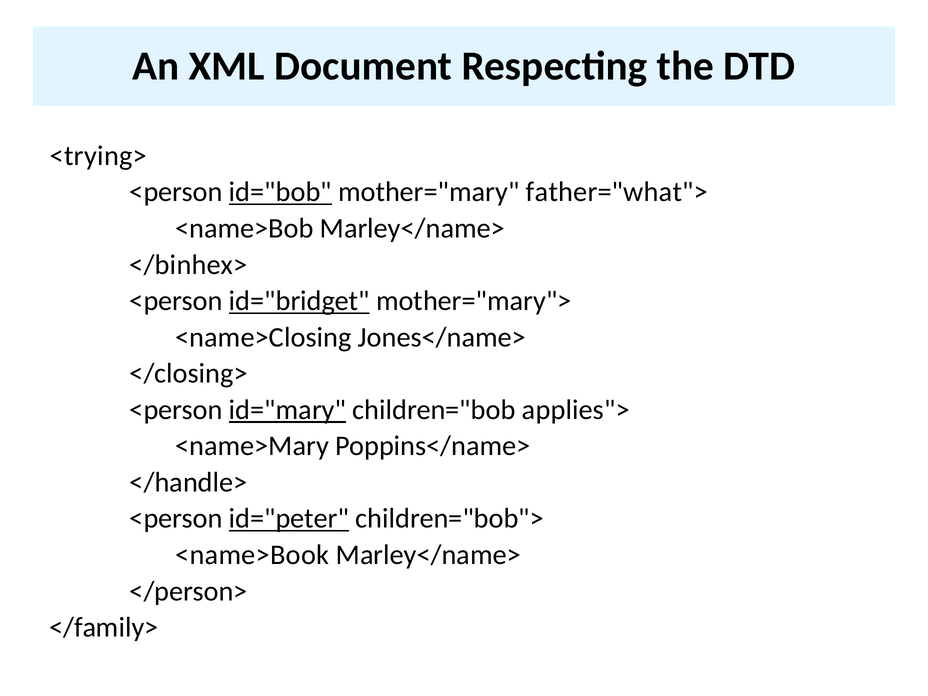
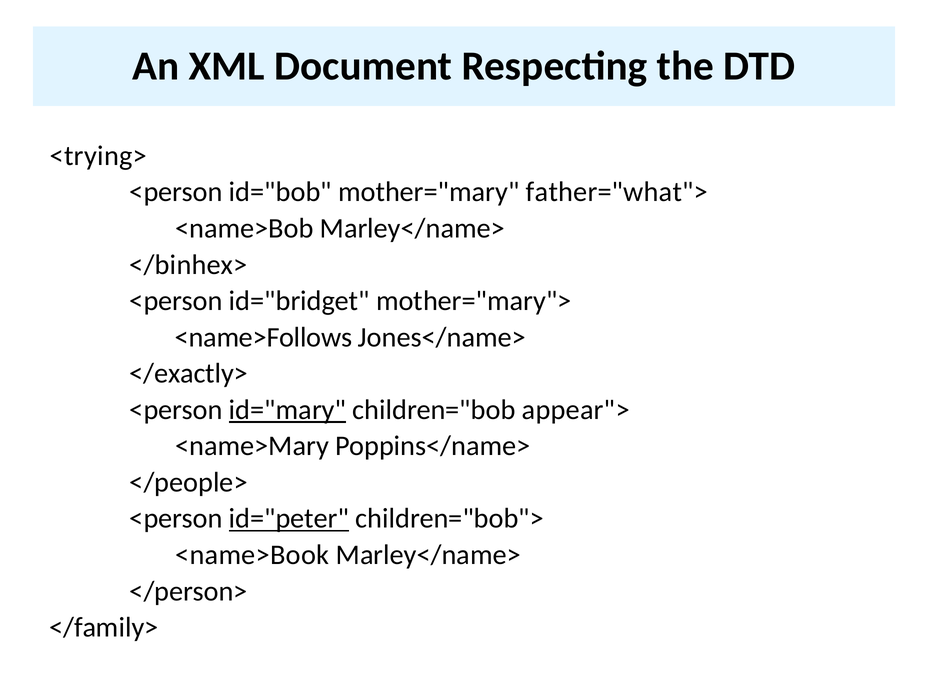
id="bob underline: present -> none (280, 192)
id="bridget underline: present -> none (299, 301)
<name>Closing: <name>Closing -> <name>Follows (263, 337)
</closing>: </closing> -> </exactly> (189, 373)
applies">: applies"> -> appear"> (576, 410)
</handle>: </handle> -> </people> (189, 482)
